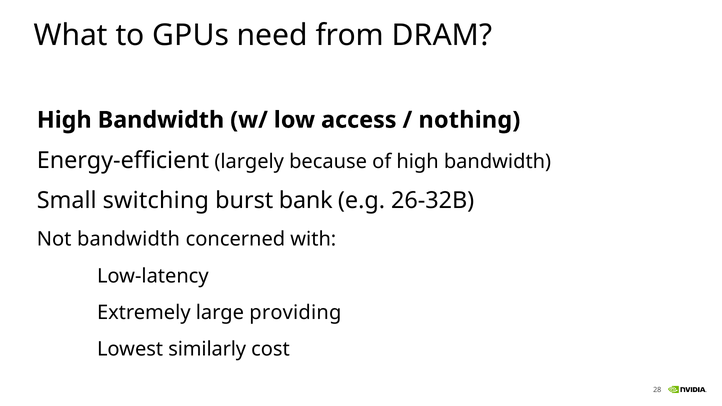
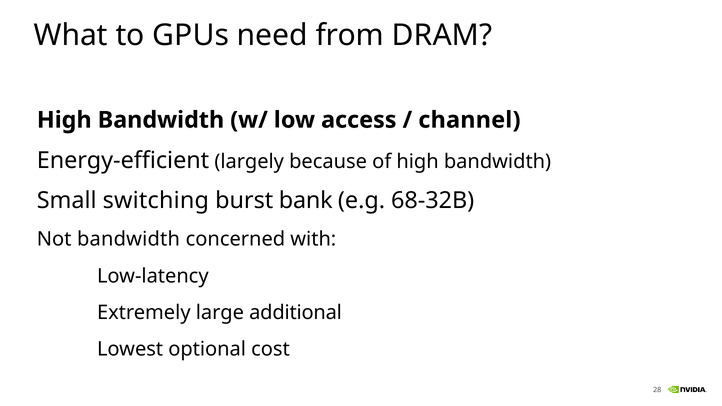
nothing: nothing -> channel (469, 120)
26-32B: 26-32B -> 68-32B (433, 201)
providing: providing -> additional (296, 313)
similarly: similarly -> optional (207, 349)
